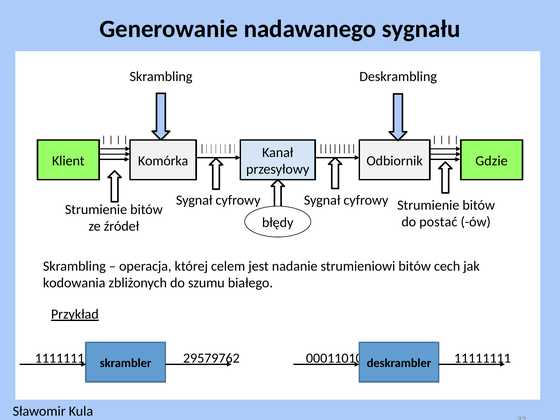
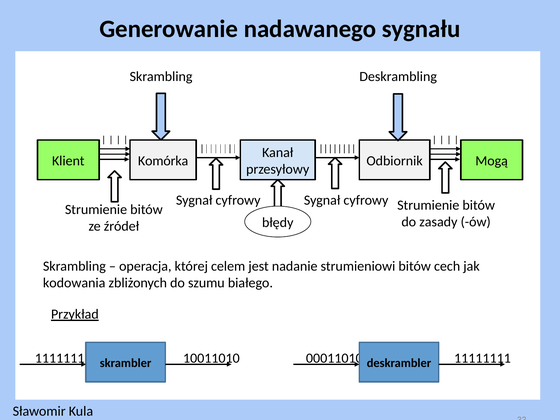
Gdzie: Gdzie -> Mogą (492, 161)
postać: postać -> zasady (438, 222)
29579762: 29579762 -> 10011010 (211, 358)
